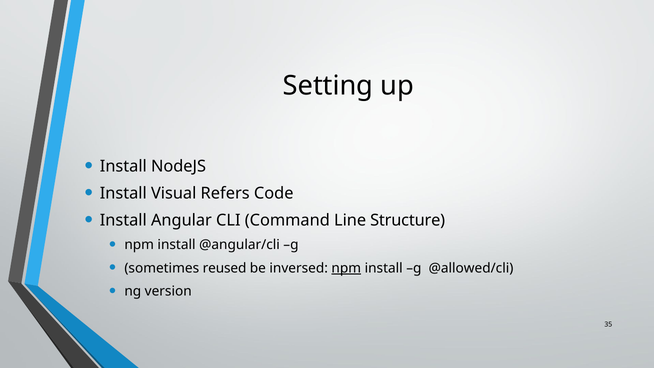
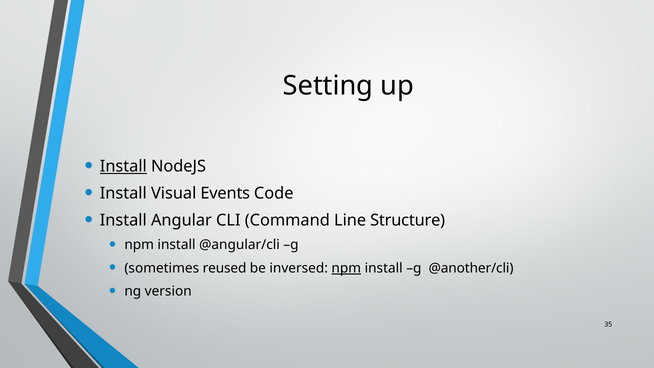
Install underline: none -> present (123, 166)
Refers: Refers -> Events (225, 193)
@allowed/cli: @allowed/cli -> @another/cli (471, 268)
